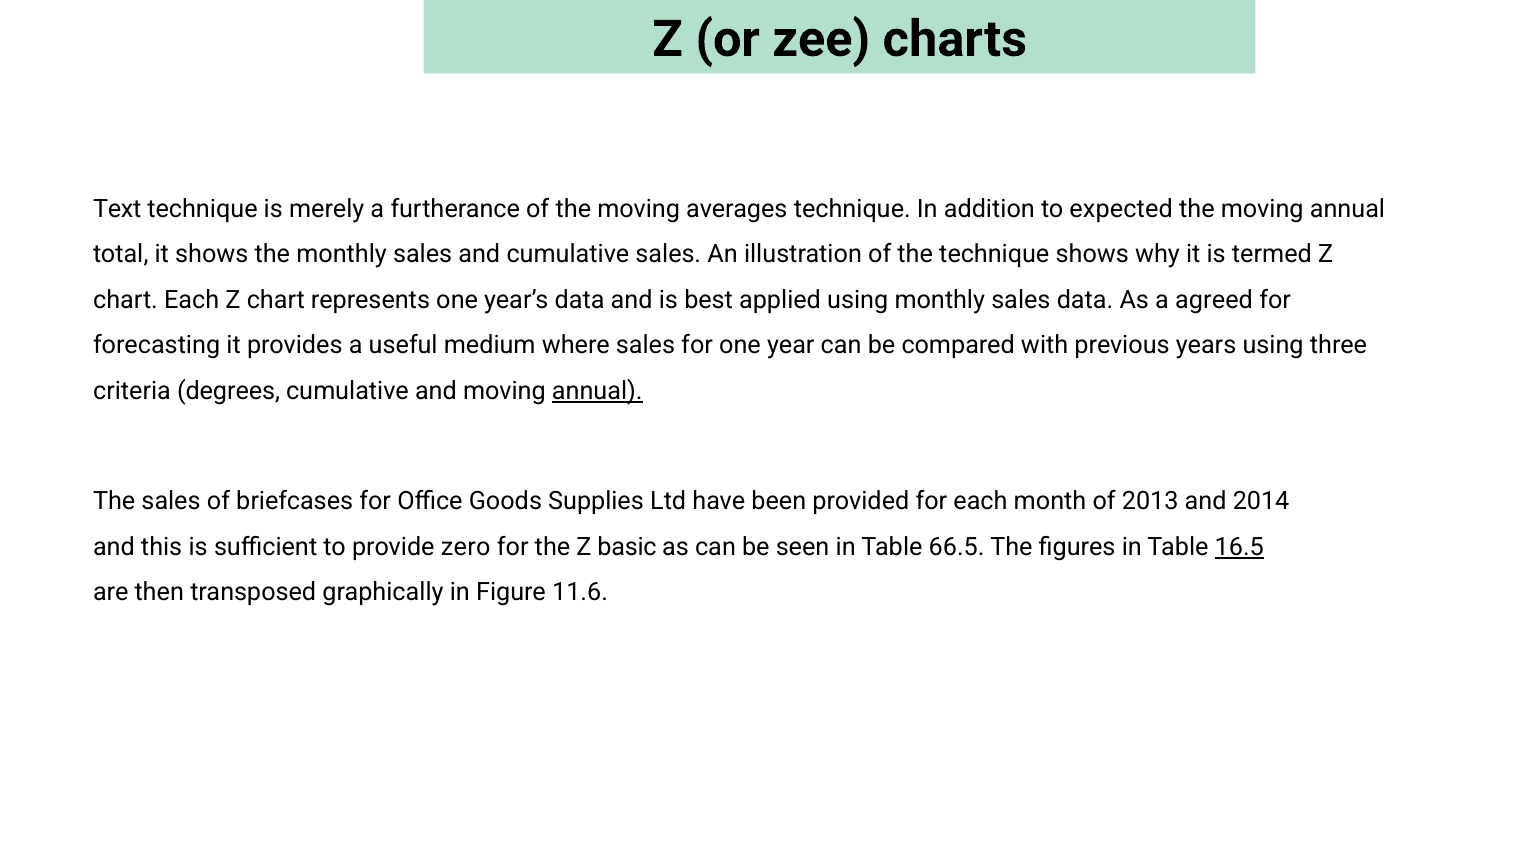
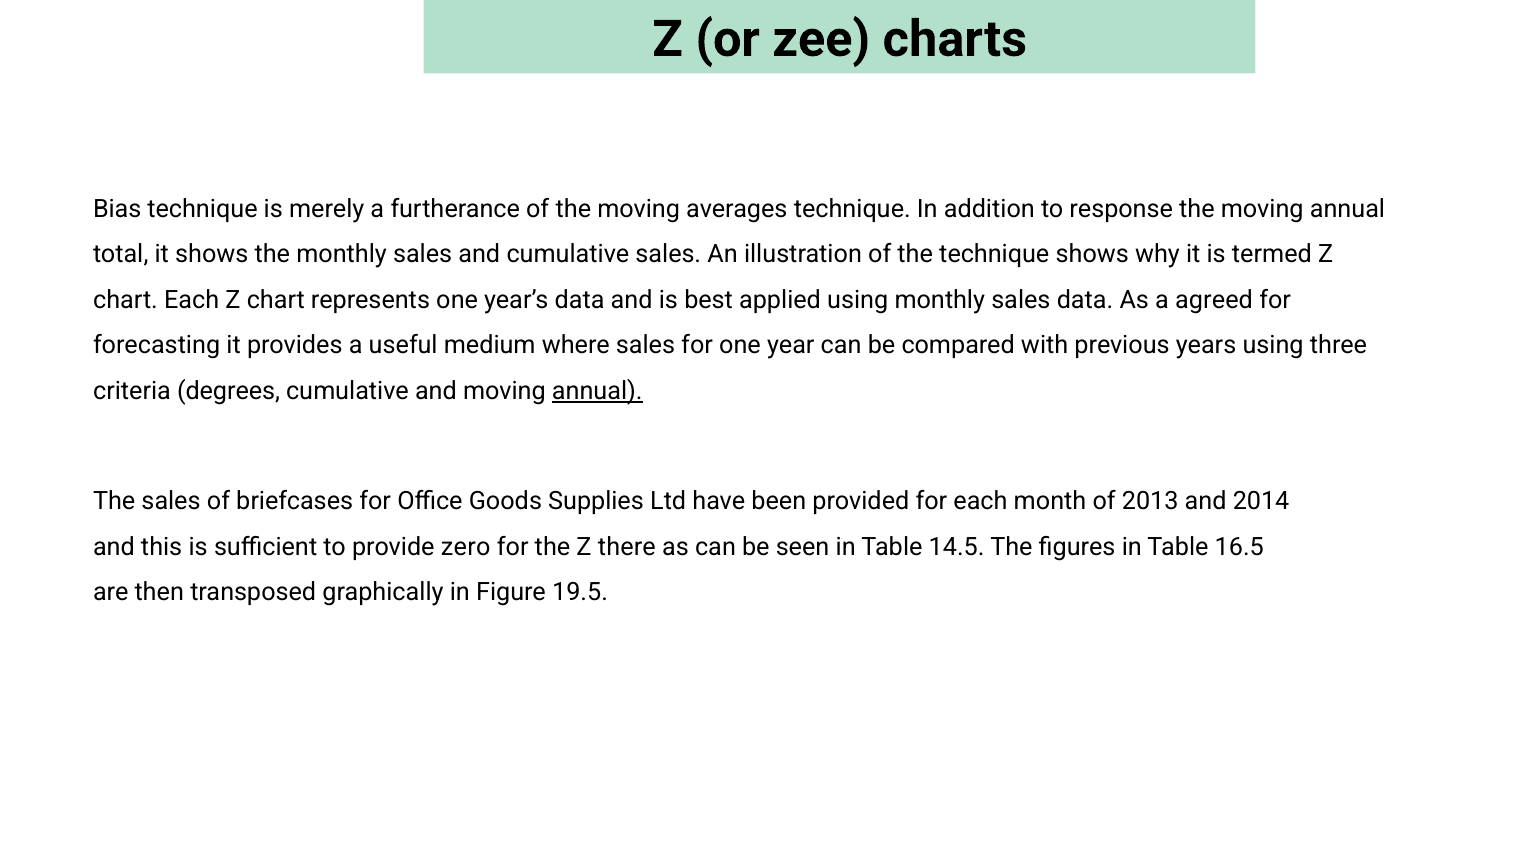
Text: Text -> Bias (117, 209)
expected: expected -> response (1121, 209)
basic: basic -> there (627, 547)
66.5: 66.5 -> 14.5 (957, 547)
16.5 underline: present -> none (1239, 547)
11.6: 11.6 -> 19.5 (580, 592)
